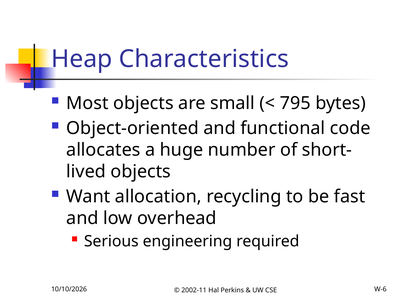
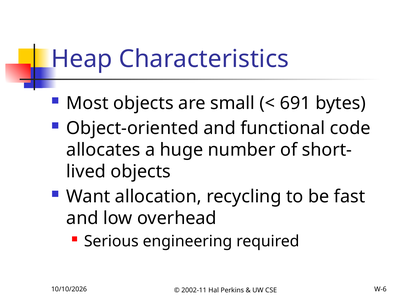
795: 795 -> 691 (295, 103)
